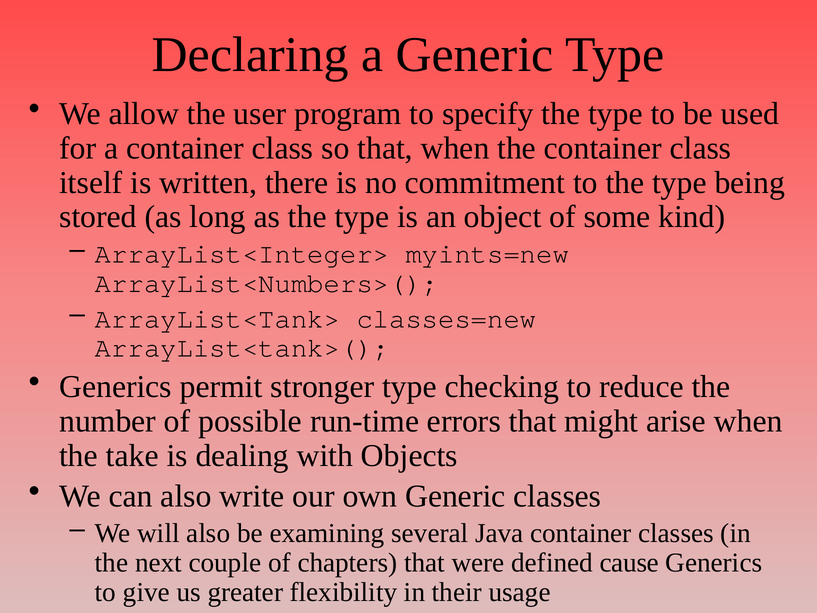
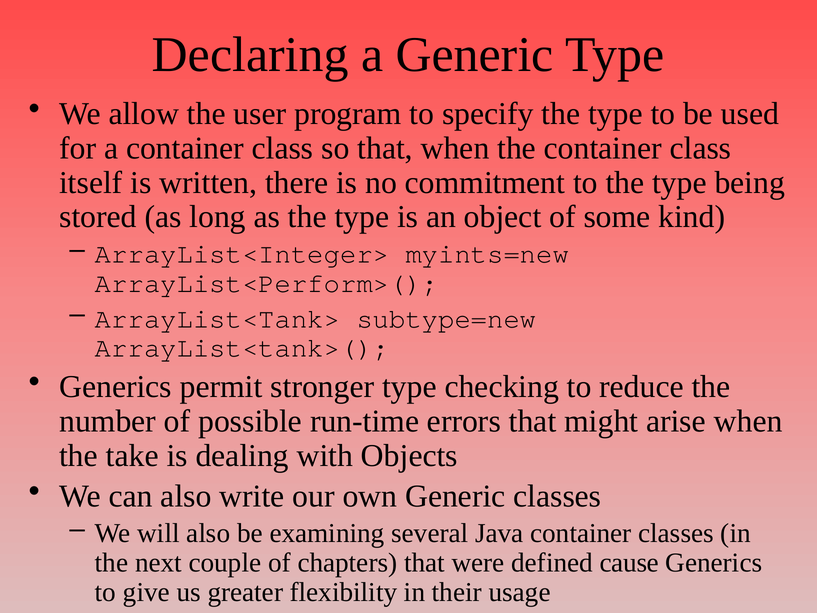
ArrayList<Numbers>(: ArrayList<Numbers>( -> ArrayList<Perform>( (267, 283)
classes=new: classes=new -> subtype=new (446, 318)
